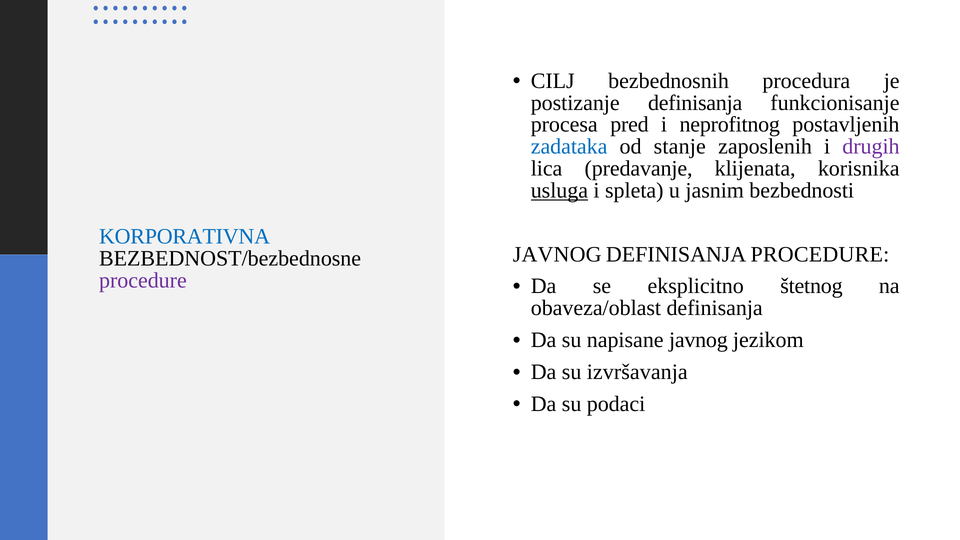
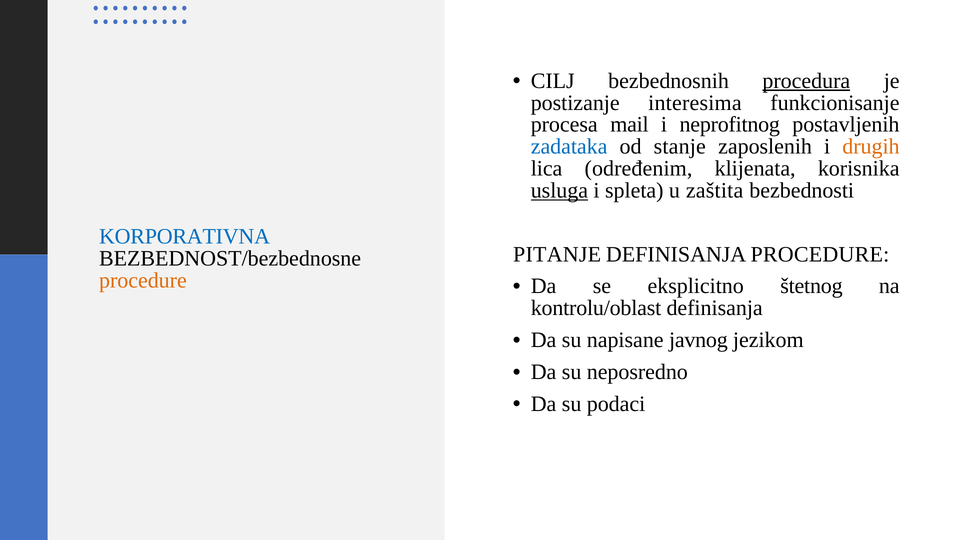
procedura underline: none -> present (806, 81)
postizanje definisanja: definisanja -> interesima (695, 103)
pred: pred -> mail (629, 125)
drugih colour: purple -> orange (871, 147)
predavanje: predavanje -> određenim (638, 169)
jasnim: jasnim -> zaštita (715, 190)
JAVNOG: JAVNOG -> PITANJE (557, 254)
procedure colour: purple -> orange (143, 281)
obaveza/oblast: obaveza/oblast -> kontrolu/oblast (596, 308)
izvršavanja: izvršavanja -> neposredno (637, 372)
